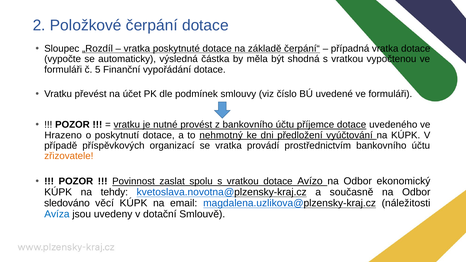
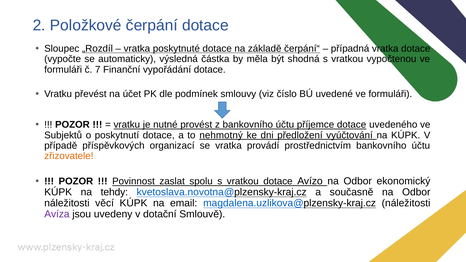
5: 5 -> 7 (98, 70)
Hrazeno: Hrazeno -> Subjektů (63, 135)
sledováno: sledováno -> náležitosti (67, 203)
Avíza colour: blue -> purple (57, 214)
